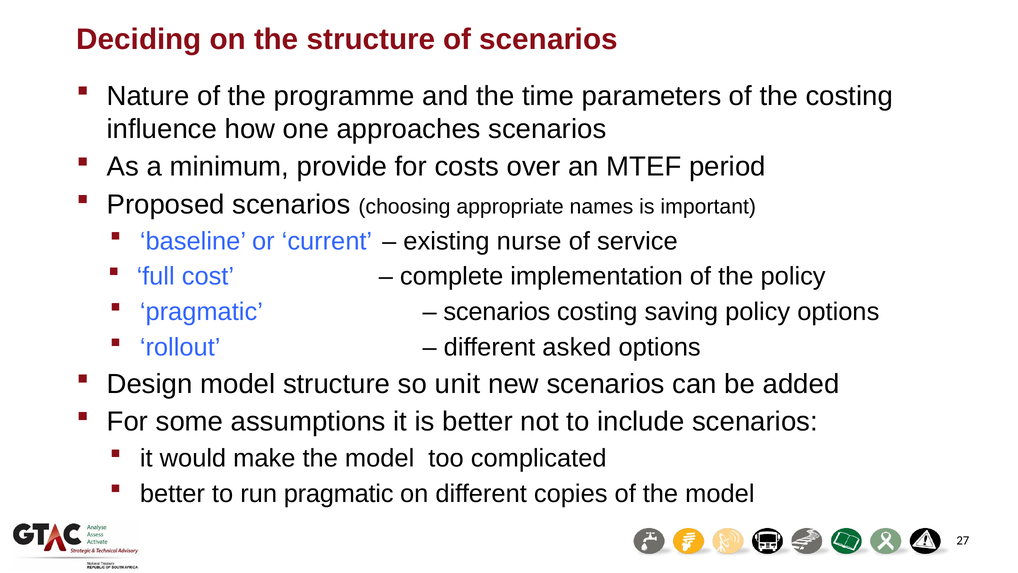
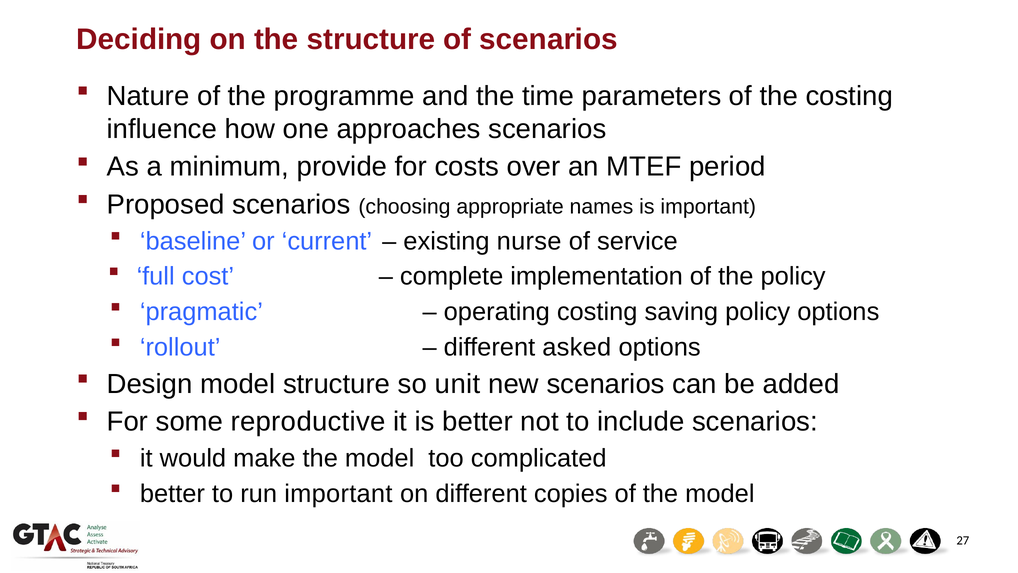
scenarios: scenarios -> operating (497, 312)
assumptions: assumptions -> reproductive (308, 422)
run pragmatic: pragmatic -> important (338, 493)
